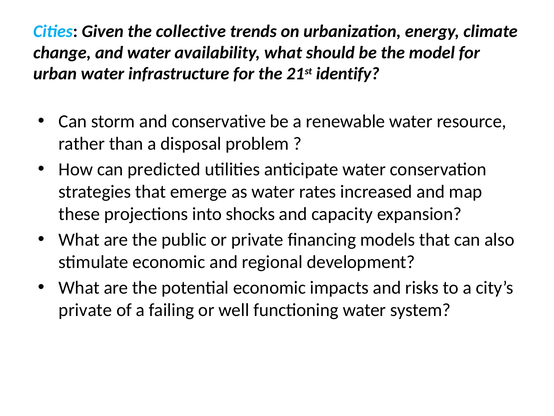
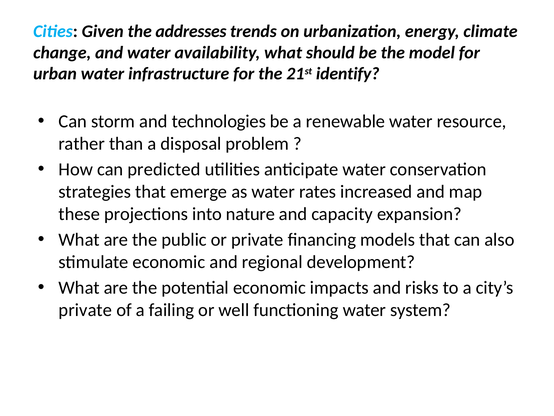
collective: collective -> addresses (191, 31)
conservative: conservative -> technologies (219, 121)
shocks: shocks -> nature (250, 214)
